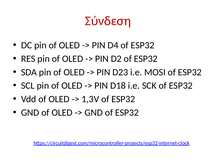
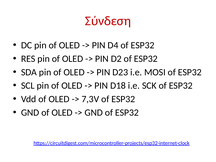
1,3V: 1,3V -> 7,3V (90, 99)
